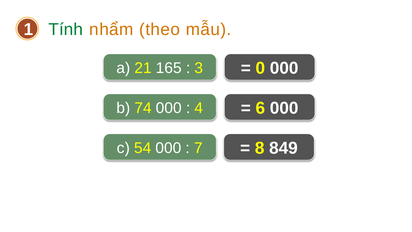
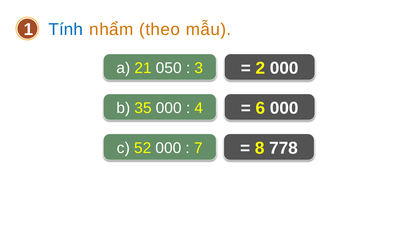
Tính colour: green -> blue (66, 30)
0: 0 -> 2 (260, 68)
165: 165 -> 050 (169, 68)
74: 74 -> 35 (143, 108)
849: 849 -> 778 (283, 148)
54: 54 -> 52 (143, 148)
